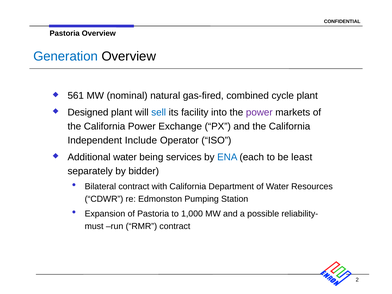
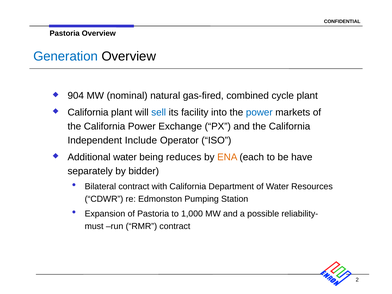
561: 561 -> 904 (76, 96)
Designed: Designed -> California (88, 112)
power colour: purple -> blue (259, 112)
services: services -> reduces (184, 157)
ENA colour: blue -> orange (227, 157)
least: least -> have (302, 157)
